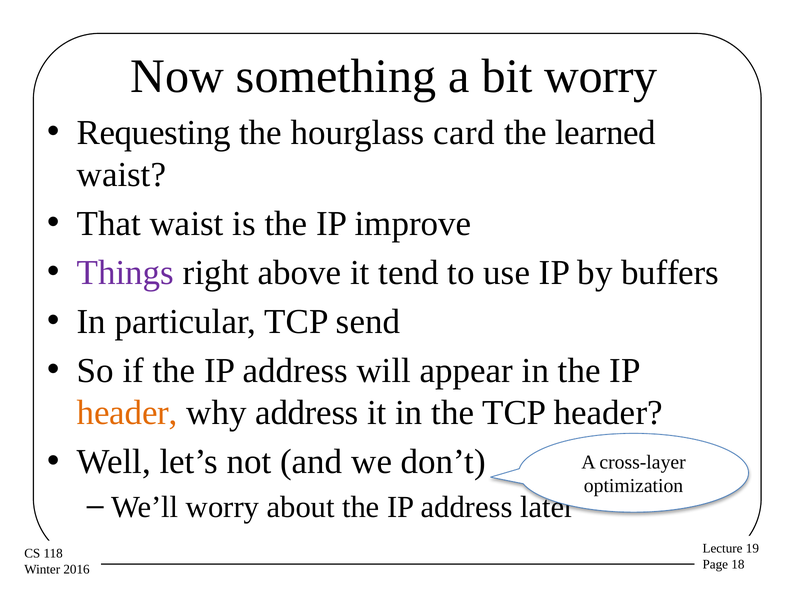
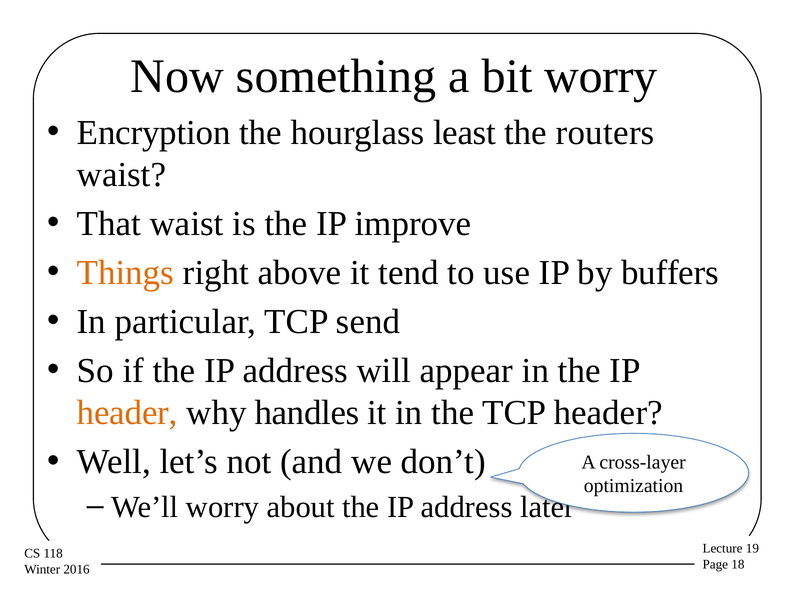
Requesting: Requesting -> Encryption (154, 132)
card: card -> least (464, 132)
learned: learned -> routers (605, 132)
Things colour: purple -> orange (125, 273)
why address: address -> handles (307, 413)
